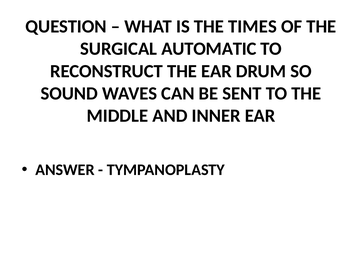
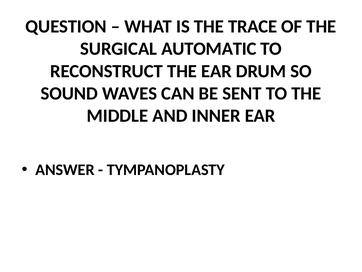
TIMES: TIMES -> TRACE (253, 26)
